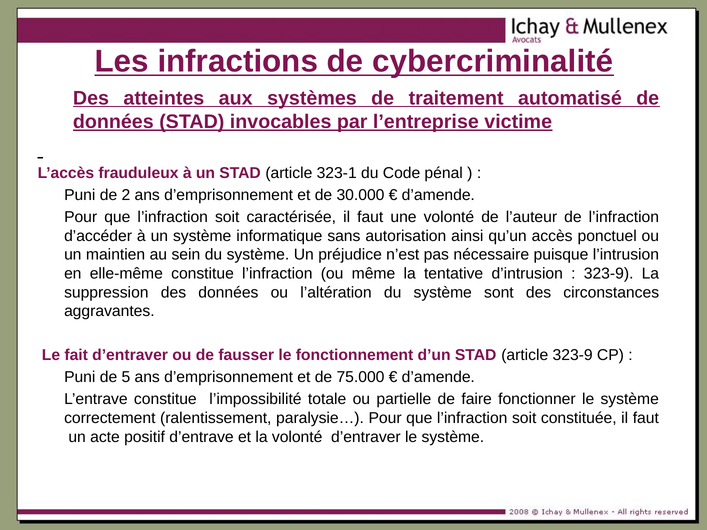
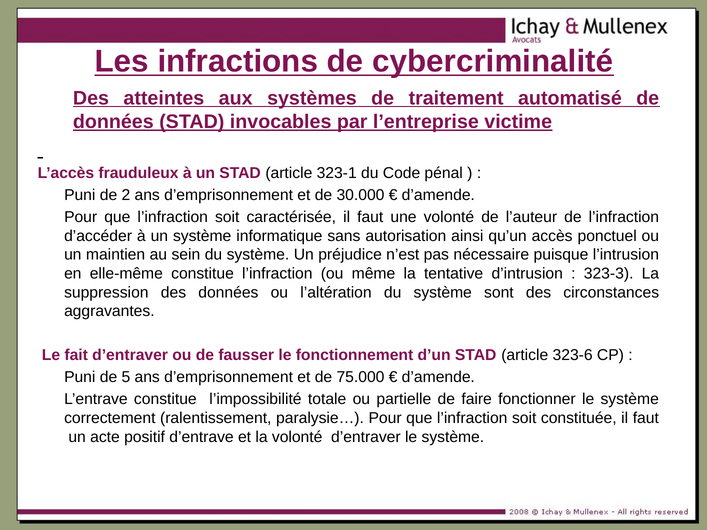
323-9: 323-9 -> 323-3 (609, 274)
article 323-9: 323-9 -> 323-6 (573, 355)
